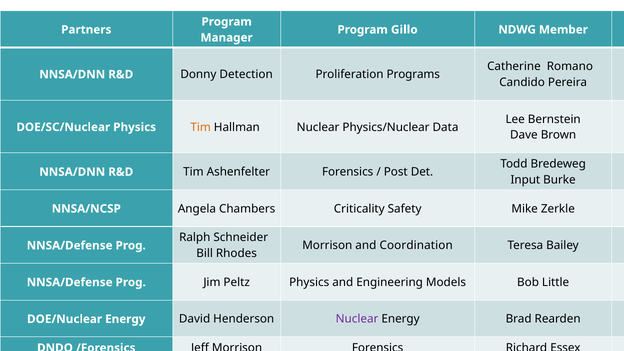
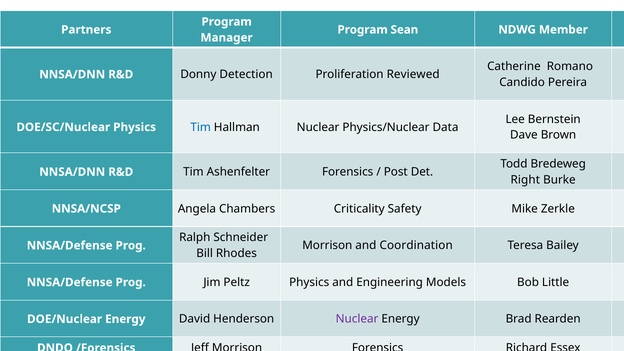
Program Gillo: Gillo -> Sean (404, 30)
Programs: Programs -> Reviewed (413, 74)
Tim colour: orange -> blue (201, 127)
Input: Input -> Right (525, 180)
